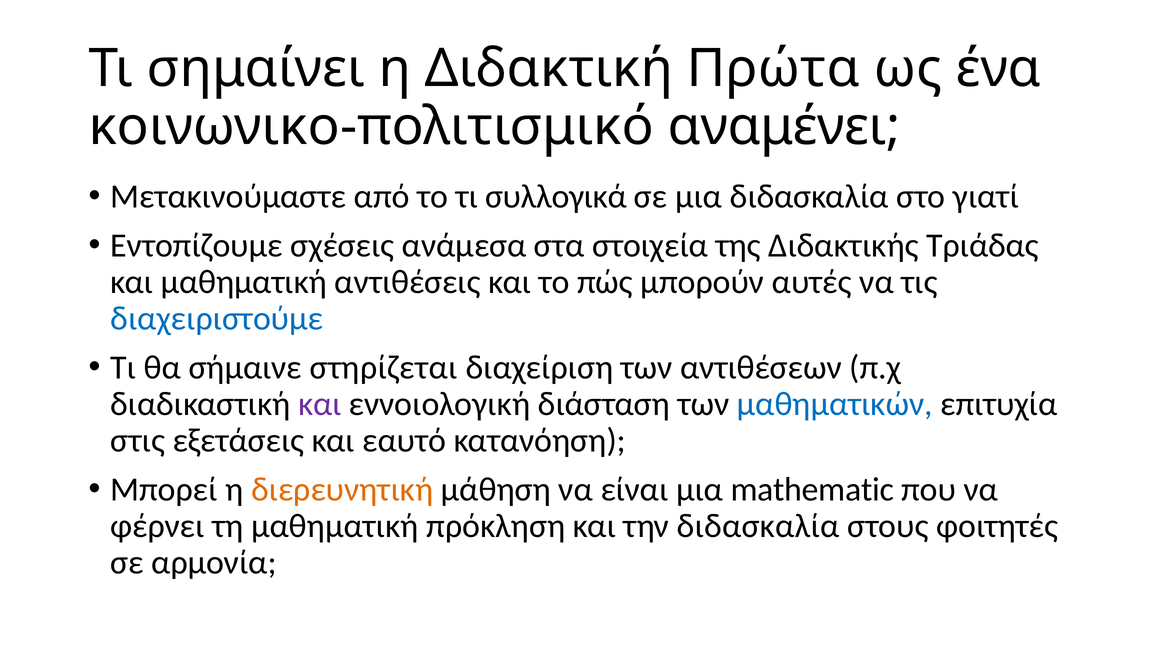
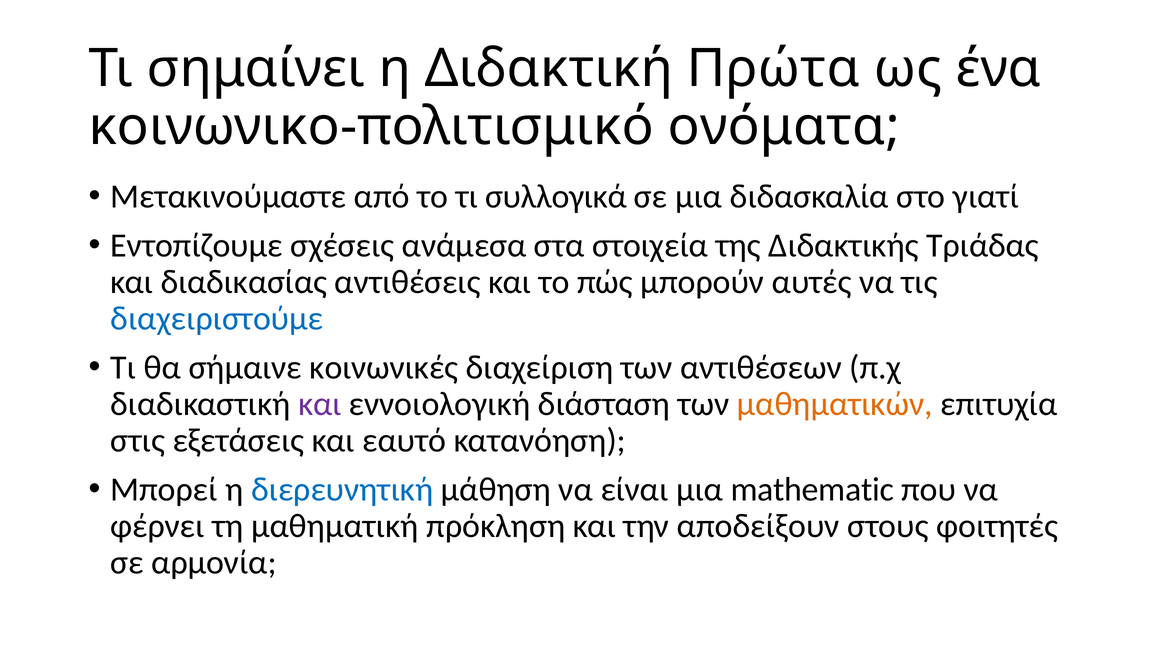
αναμένει: αναμένει -> ονόματα (784, 126)
και μαθηματική: μαθηματική -> διαδικασίας (244, 282)
στηρίζεται: στηρίζεται -> κοινωνικές (384, 367)
μαθηματικών colour: blue -> orange (835, 404)
διερευνητική colour: orange -> blue (342, 489)
την διδασκαλία: διδασκαλία -> αποδείξουν (758, 526)
